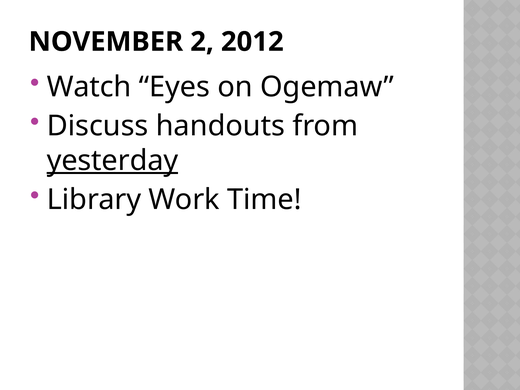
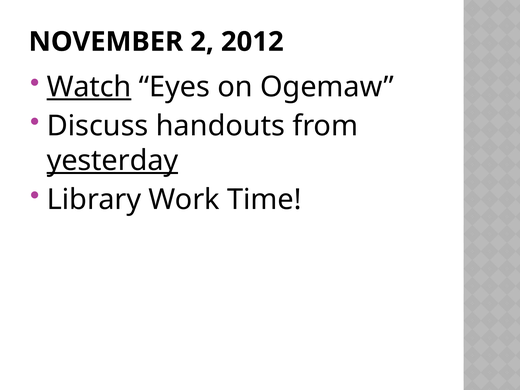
Watch underline: none -> present (89, 87)
